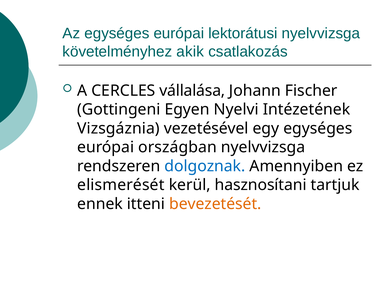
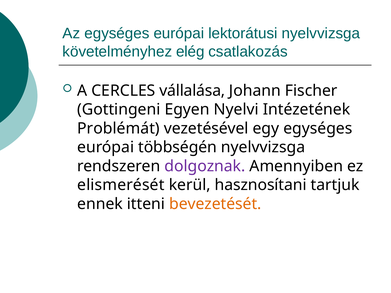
akik: akik -> elég (190, 52)
Vizsgáznia: Vizsgáznia -> Problémát (118, 128)
országban: országban -> többségén (178, 147)
dolgoznak colour: blue -> purple (205, 166)
